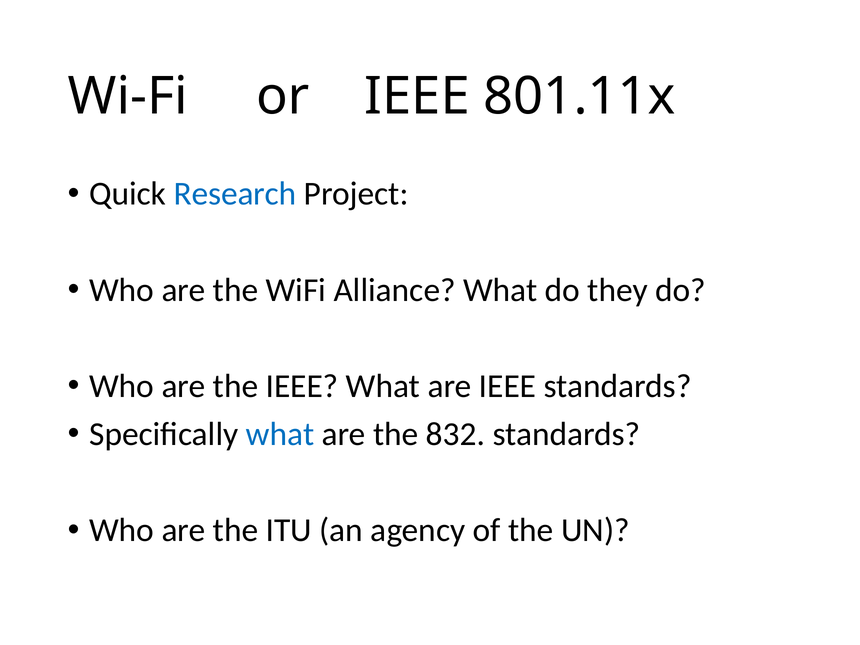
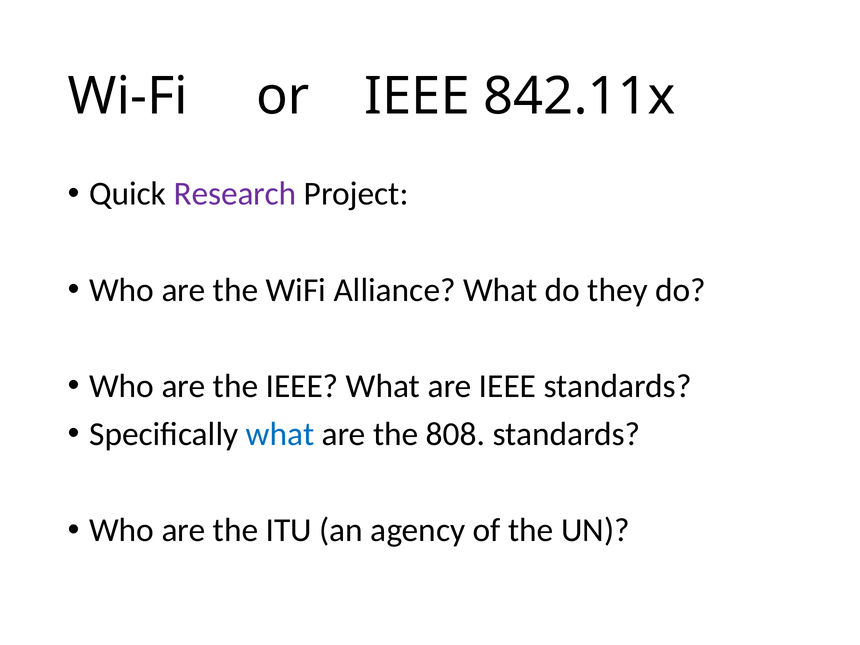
801.11x: 801.11x -> 842.11x (579, 96)
Research colour: blue -> purple (235, 194)
832: 832 -> 808 (455, 434)
